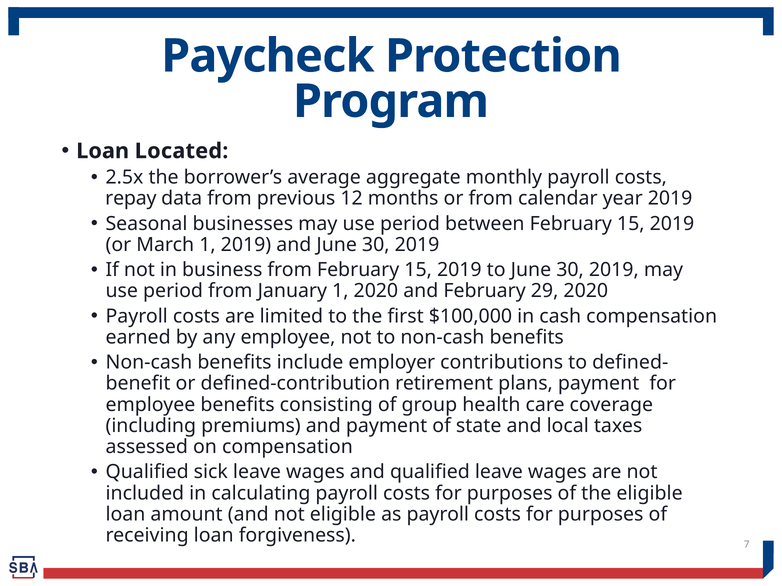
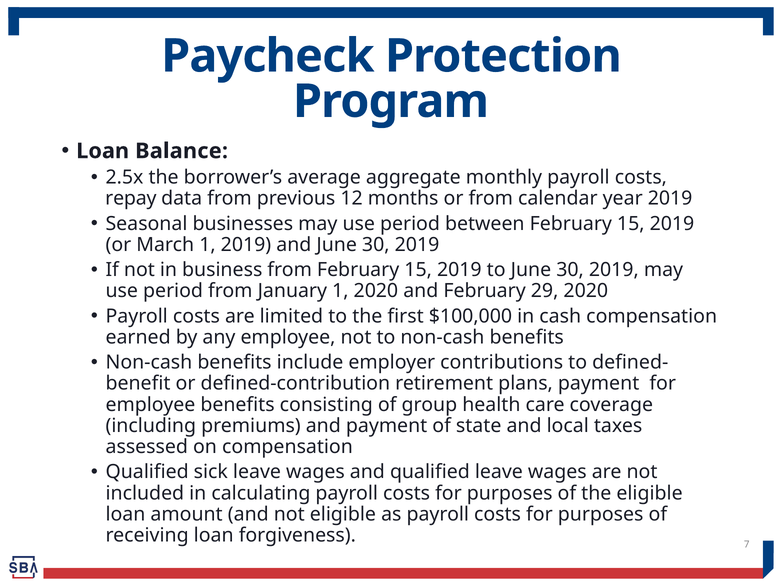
Located: Located -> Balance (182, 151)
